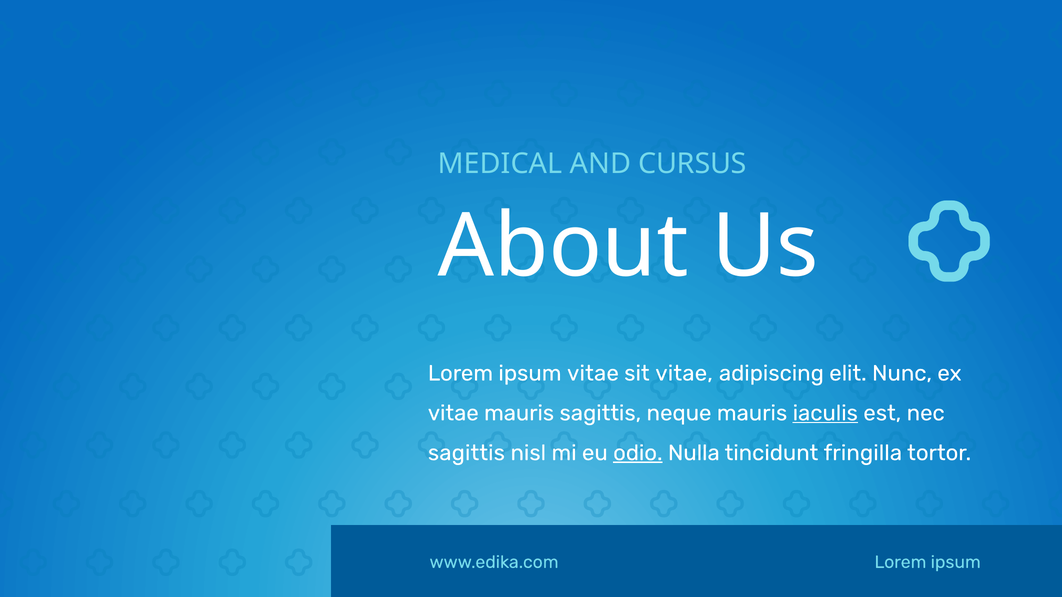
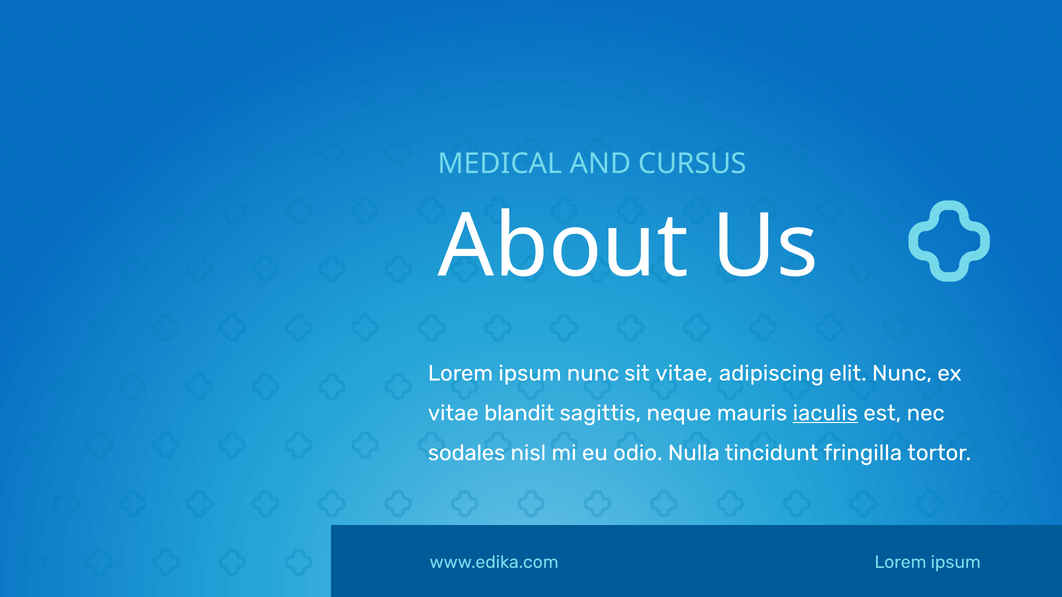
ipsum vitae: vitae -> nunc (593, 373)
vitae mauris: mauris -> blandit (519, 413)
sagittis: sagittis -> sodales (467, 453)
odio underline: present -> none (638, 453)
